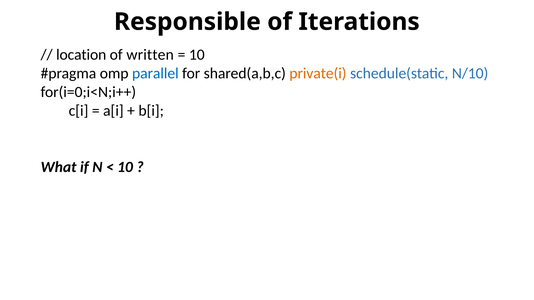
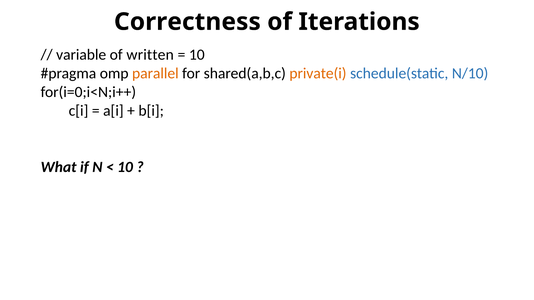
Responsible: Responsible -> Correctness (187, 22)
location: location -> variable (81, 55)
parallel colour: blue -> orange (155, 74)
